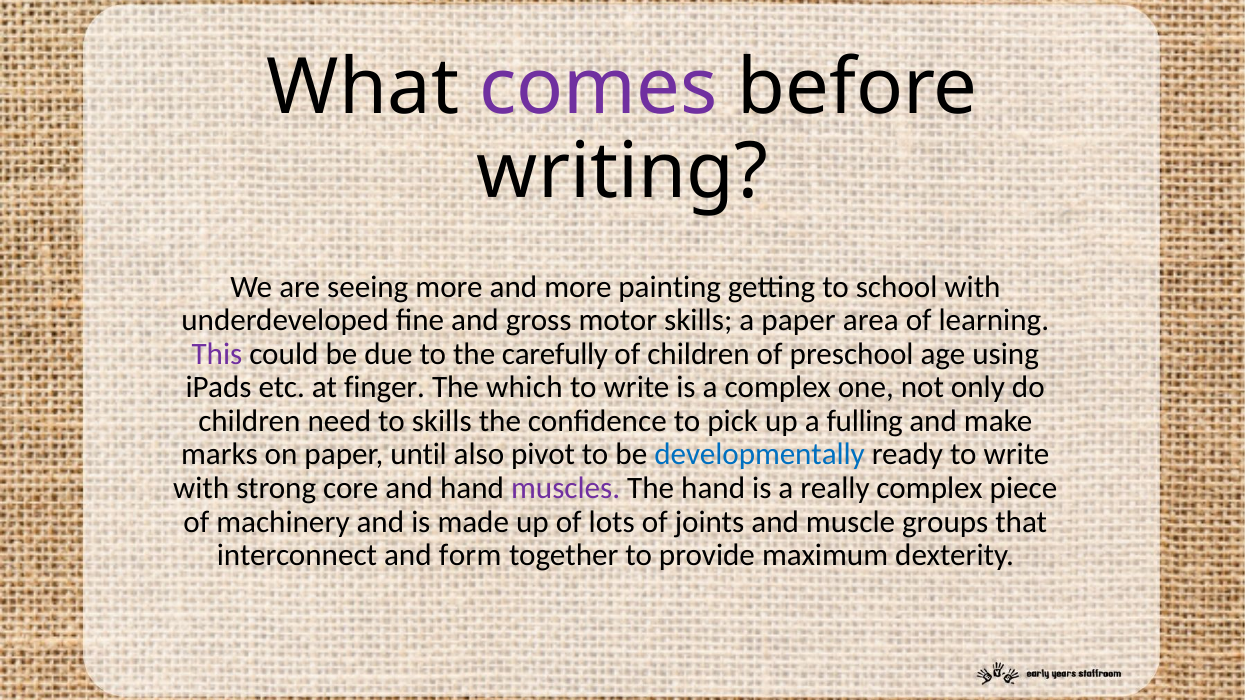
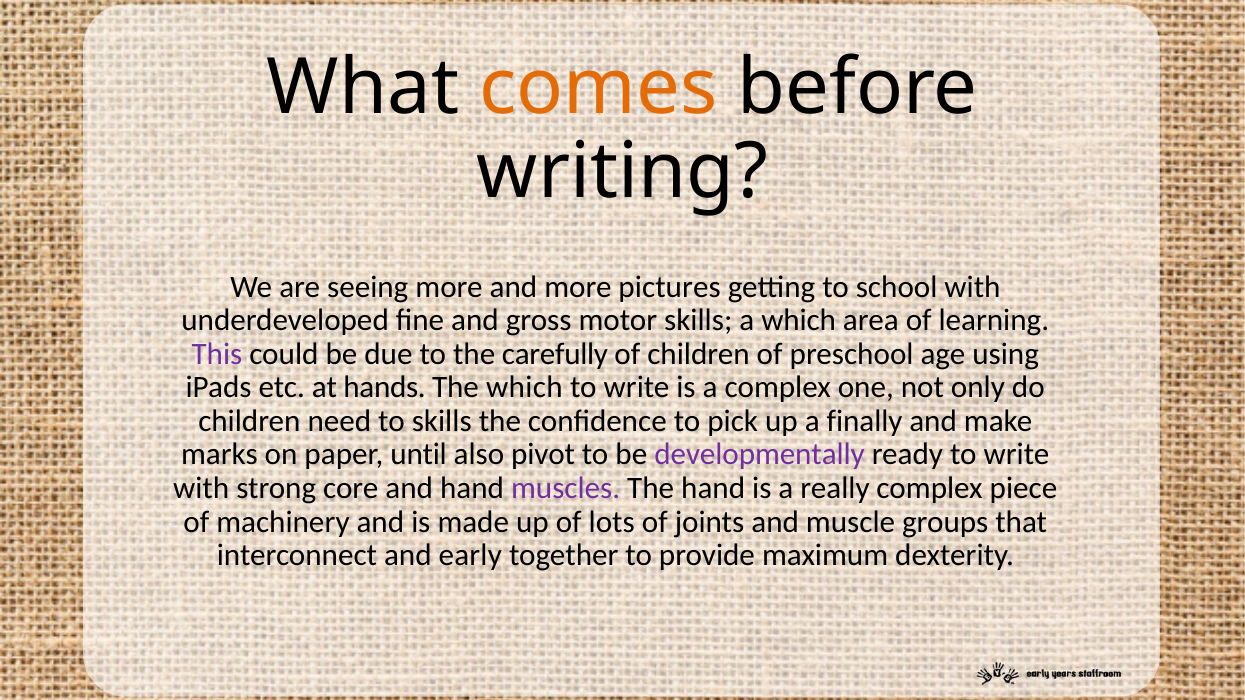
comes colour: purple -> orange (598, 88)
painting: painting -> pictures (670, 287)
a paper: paper -> which (799, 321)
finger: finger -> hands (385, 388)
fulling: fulling -> finally (865, 421)
developmentally colour: blue -> purple (760, 455)
form: form -> early (470, 556)
